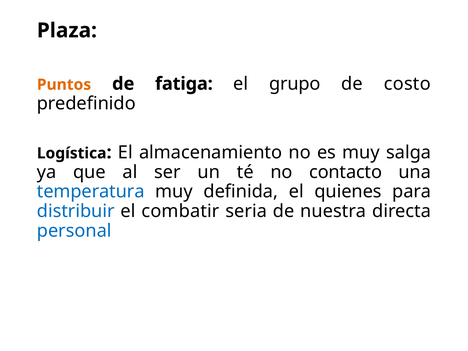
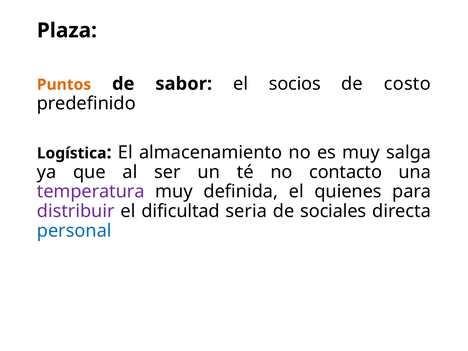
fatiga: fatiga -> sabor (184, 84)
grupo: grupo -> socios (295, 84)
temperatura colour: blue -> purple (91, 192)
distribuir colour: blue -> purple (76, 211)
combatir: combatir -> dificultad (181, 211)
nuestra: nuestra -> sociales (333, 211)
